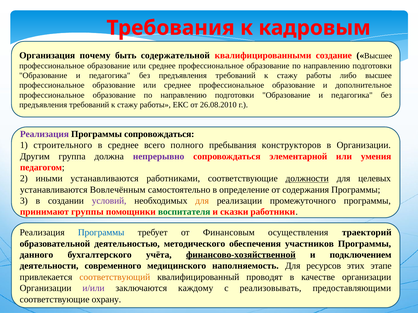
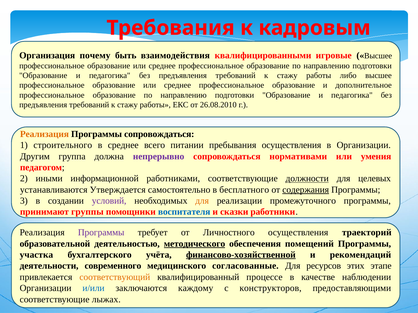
содержательной: содержательной -> взаимодействия (175, 56)
создание: создание -> игровые (334, 56)
Реализация colour: purple -> orange (44, 134)
полного: полного -> питании (187, 145)
пребывания конструкторов: конструкторов -> осуществления (292, 145)
элементарной: элементарной -> нормативами (298, 157)
иными устанавливаются: устанавливаются -> информационной (105, 179)
Вовлечённым: Вовлечённым -> Утверждается (118, 190)
определение: определение -> бесплатного (244, 190)
содержания underline: none -> present (306, 190)
воспитателя colour: green -> blue (184, 212)
Программы colour: blue -> purple (101, 233)
Финансовым: Финансовым -> Личностного (229, 233)
методического underline: none -> present (195, 244)
участников: участников -> помещений (309, 244)
данного: данного -> участка (36, 255)
подключением: подключением -> рекомендаций (360, 255)
наполняемость: наполняемость -> согласованные (245, 266)
проводят: проводят -> процессе (264, 277)
качестве организации: организации -> наблюдении (367, 277)
и/или colour: purple -> blue (93, 289)
реализовывать: реализовывать -> конструкторов (271, 289)
охрану: охрану -> лыжах (106, 300)
